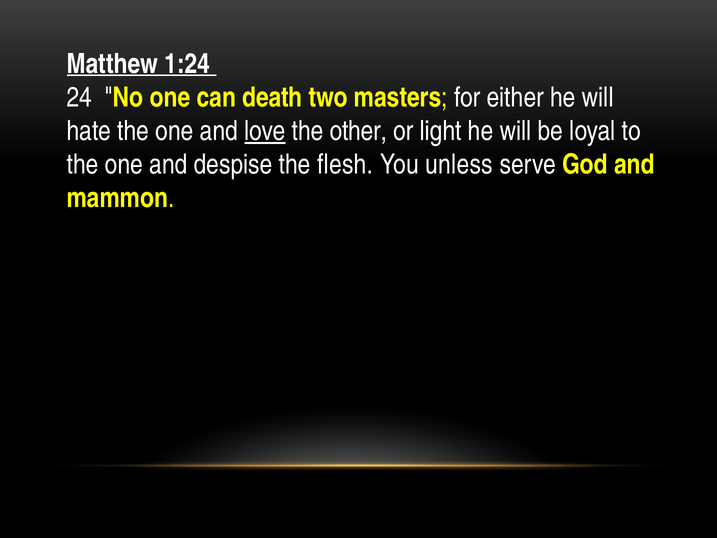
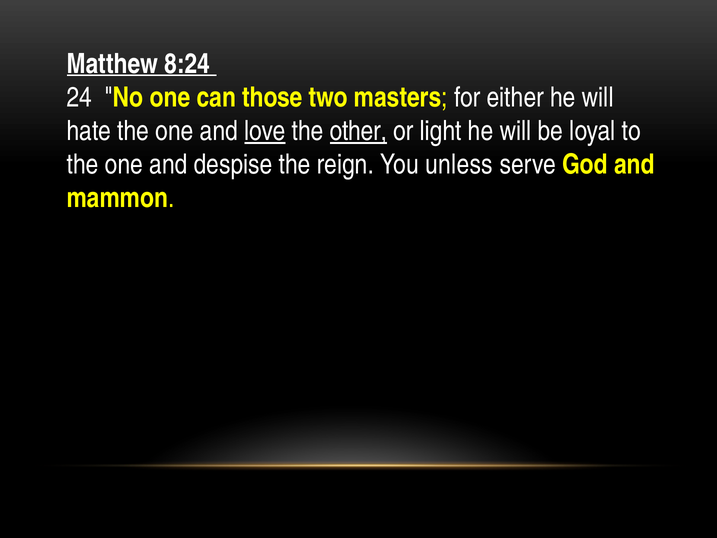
1:24: 1:24 -> 8:24 (187, 64)
death: death -> those (272, 98)
other underline: none -> present (358, 131)
flesh: flesh -> reign (345, 164)
